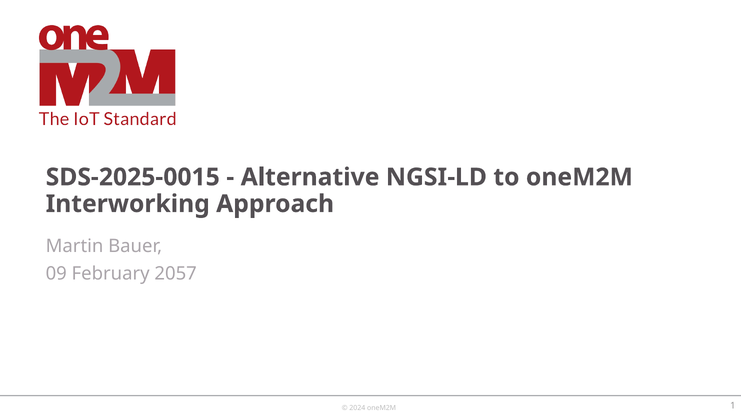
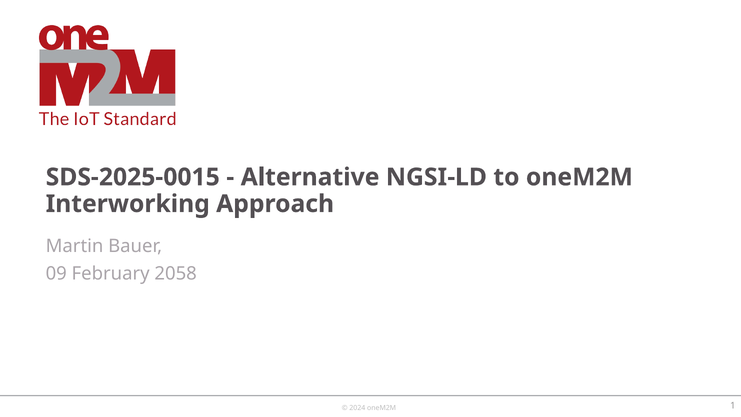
2057: 2057 -> 2058 (176, 274)
